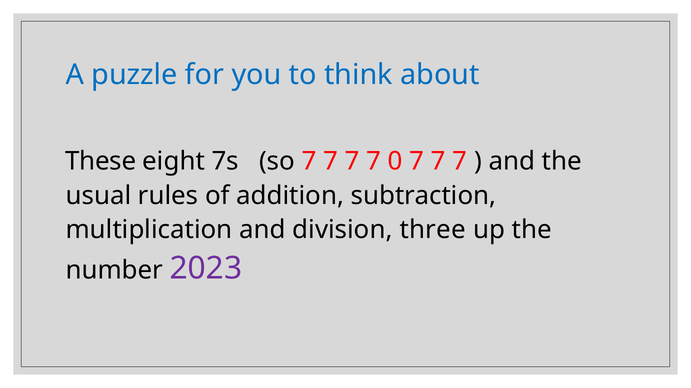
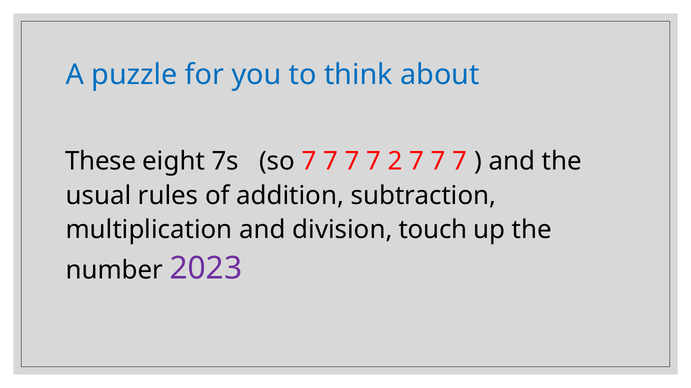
0: 0 -> 2 (395, 162)
three: three -> touch (433, 230)
